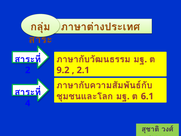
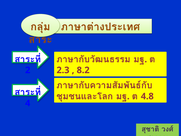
9.2: 9.2 -> 2.3 (63, 70)
2.1: 2.1 -> 8.2 (83, 70)
6.1: 6.1 -> 4.8 (147, 96)
